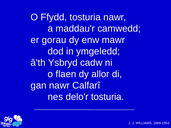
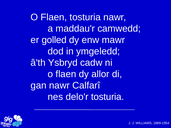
Ffydd: Ffydd -> Flaen (54, 17)
gorau: gorau -> golled (54, 40)
